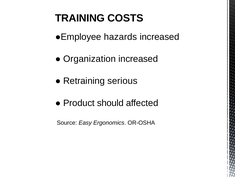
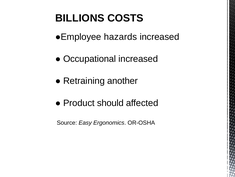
TRAINING: TRAINING -> BILLIONS (80, 18)
Organization: Organization -> Occupational (90, 59)
serious: serious -> another (123, 81)
